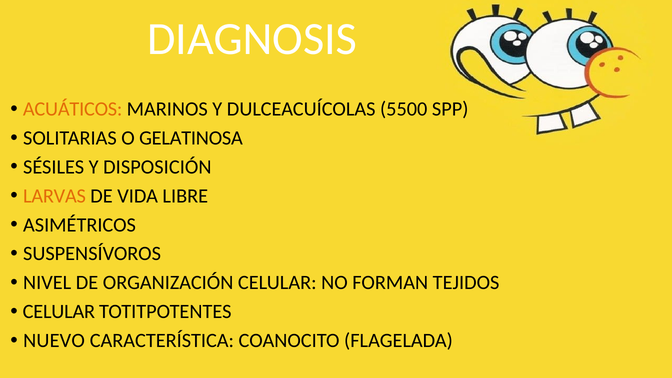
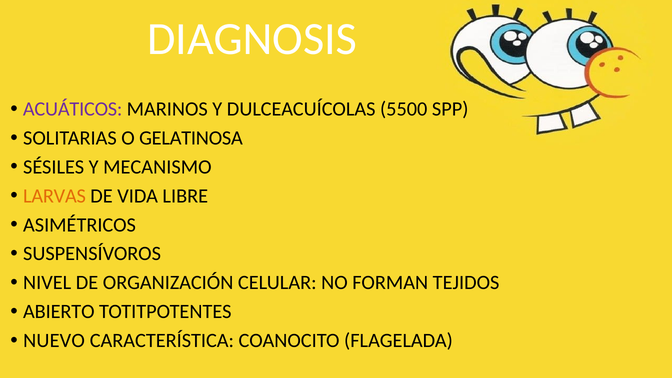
ACUÁTICOS colour: orange -> purple (73, 109)
DISPOSICIÓN: DISPOSICIÓN -> MECANISMO (157, 167)
CELULAR: CELULAR -> ABIERTO (59, 312)
